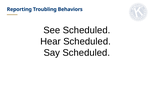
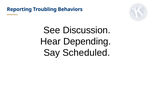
See Scheduled: Scheduled -> Discussion (87, 30)
Hear Scheduled: Scheduled -> Depending (87, 41)
